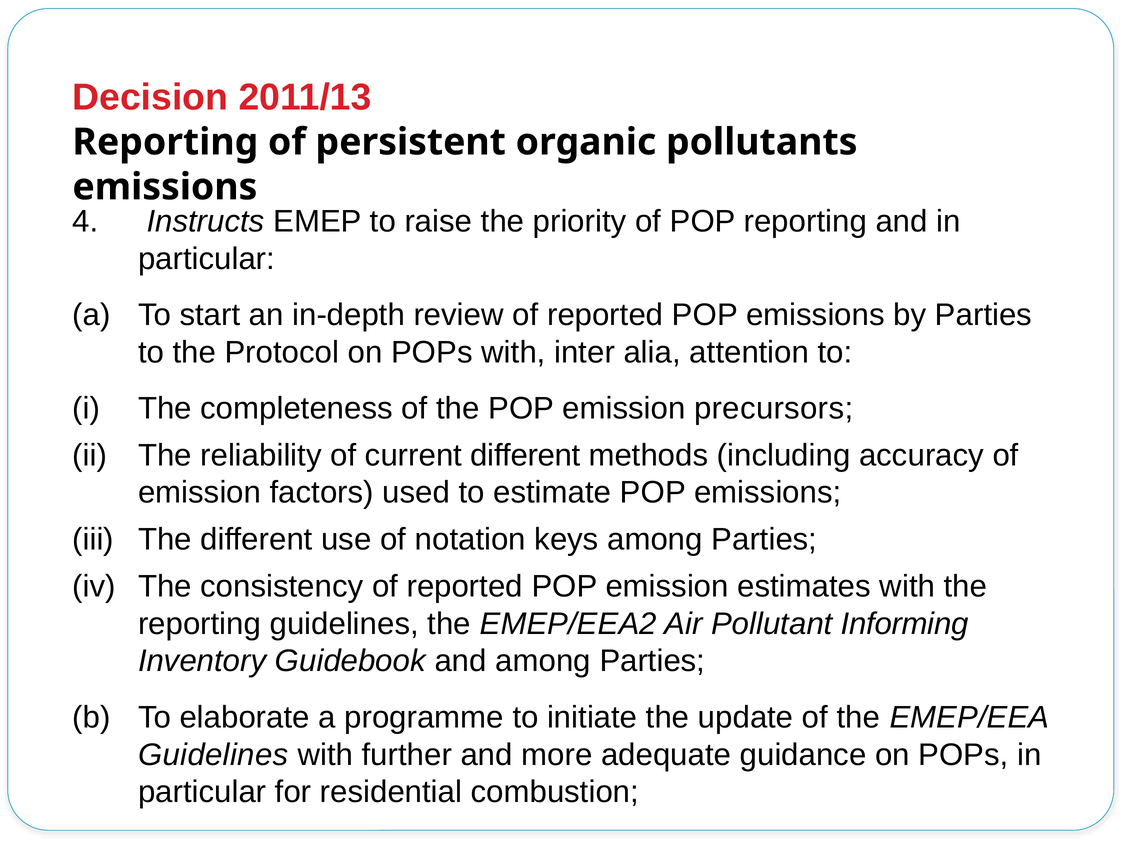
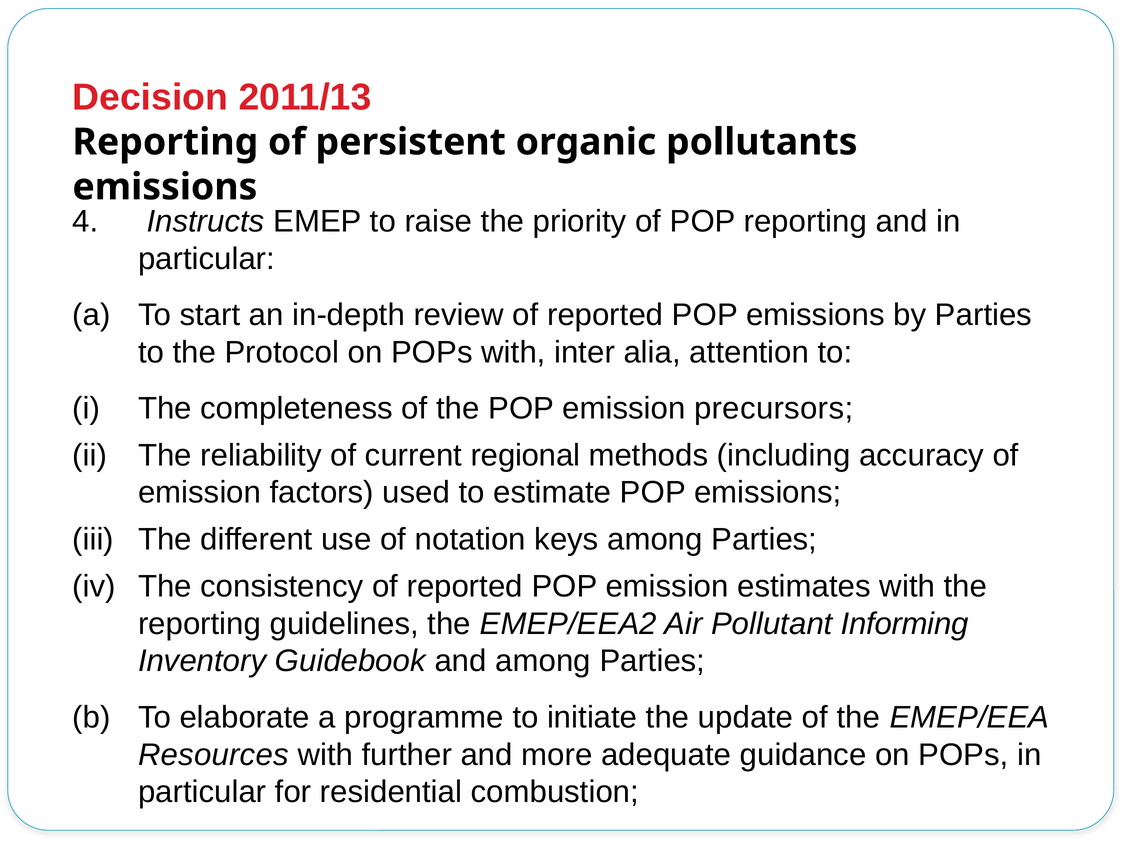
current different: different -> regional (525, 455)
Guidelines: Guidelines -> Resources (213, 754)
